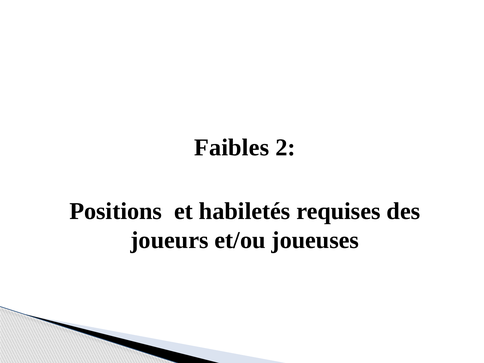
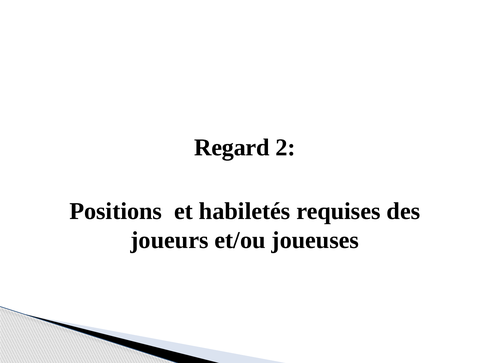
Faibles: Faibles -> Regard (232, 148)
